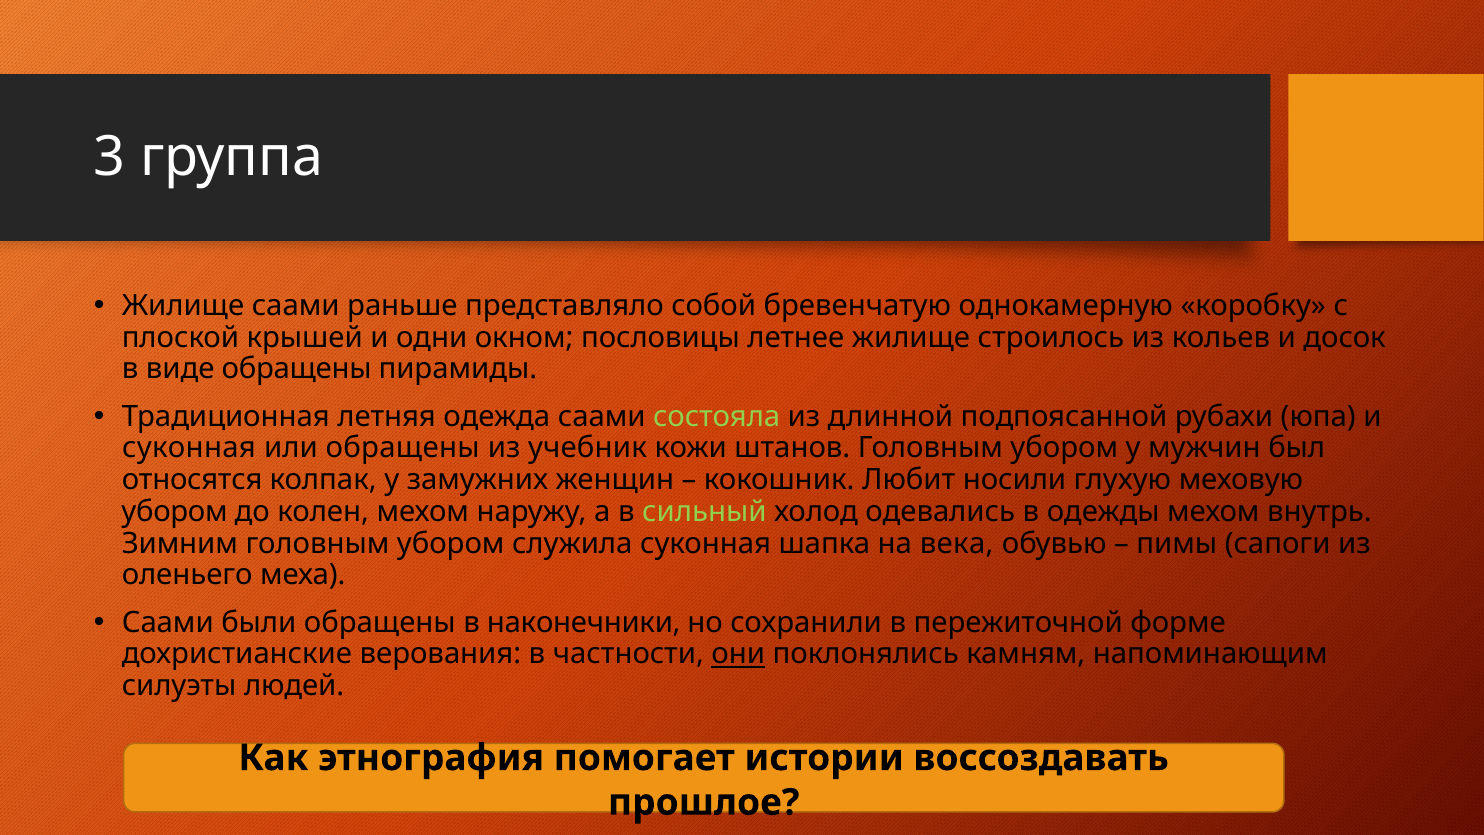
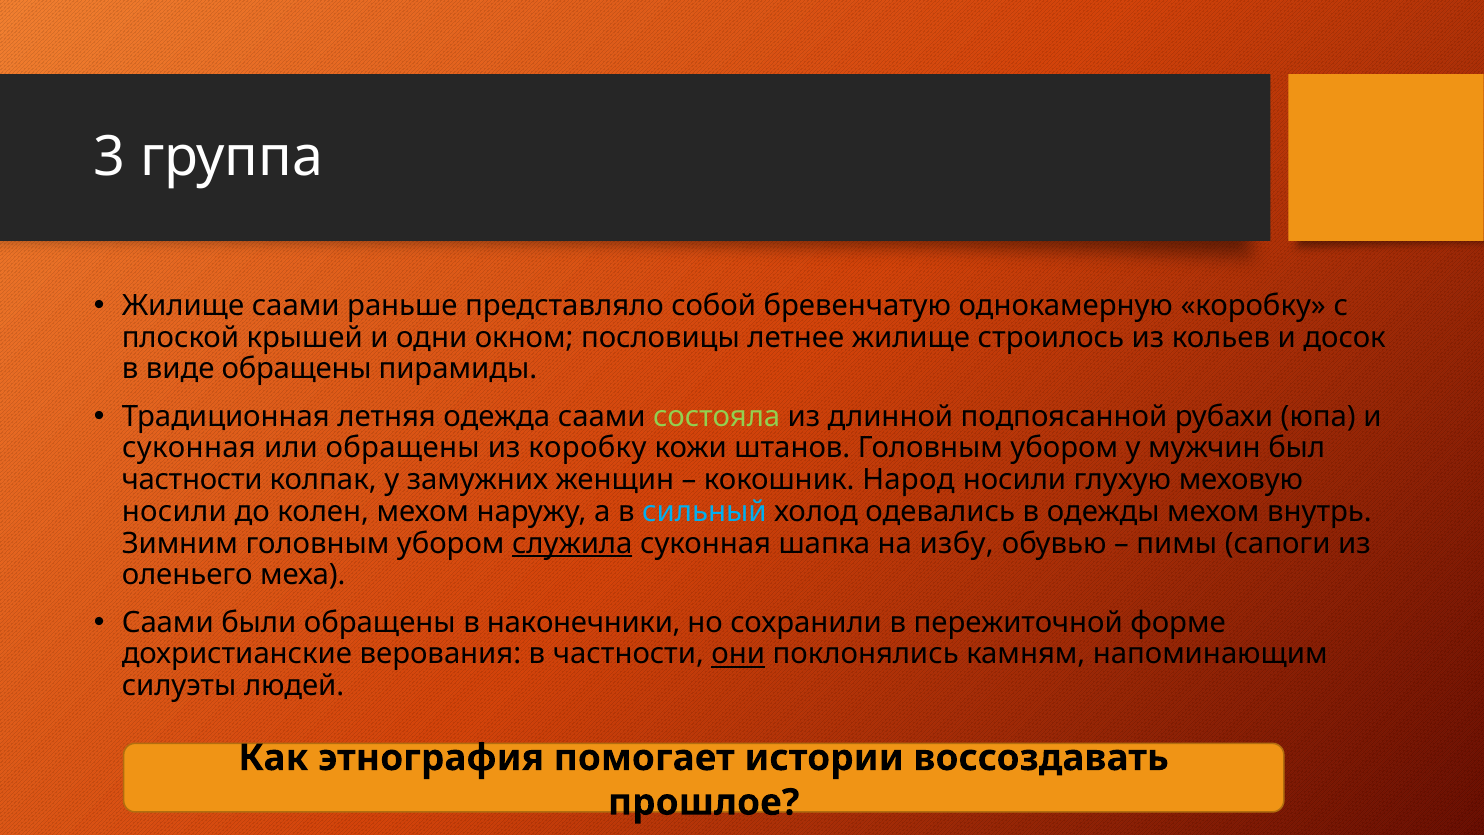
из учебник: учебник -> коробку (587, 448)
относятся: относятся -> частности (192, 480)
Любит: Любит -> Народ (908, 480)
убором: убором -> носили (174, 511)
сильный colour: light green -> light blue (704, 511)
служила underline: none -> present (572, 543)
века: века -> избу (957, 543)
